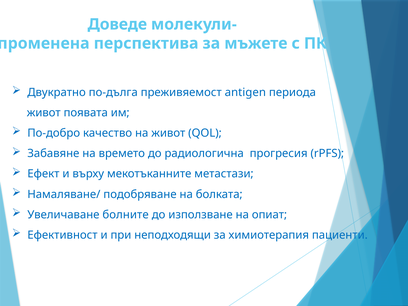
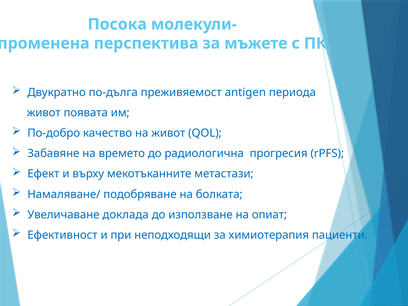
Доведе: Доведе -> Посока (117, 24)
болните: болните -> доклада (126, 215)
